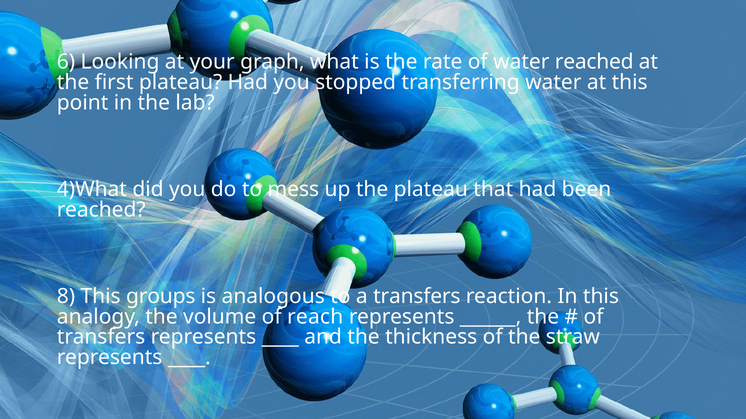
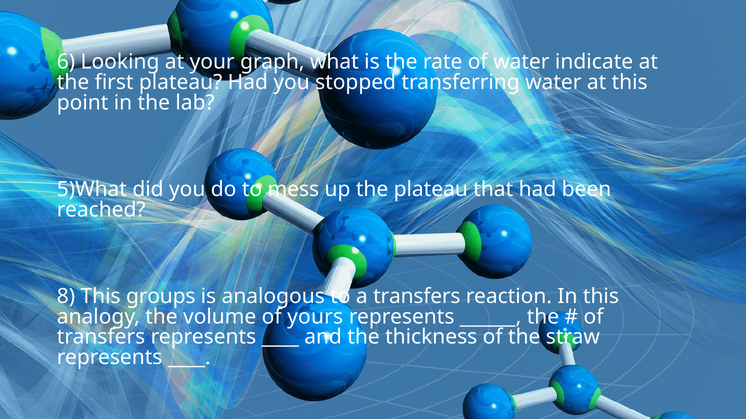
water reached: reached -> indicate (594, 62)
4)What: 4)What -> 5)What (92, 190)
reach: reach -> yours (315, 317)
